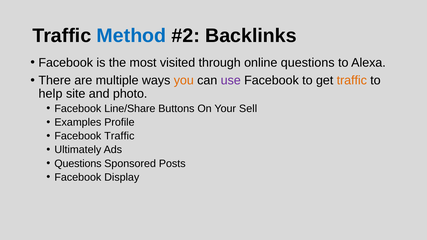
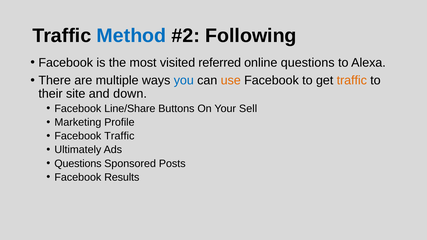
Backlinks: Backlinks -> Following (251, 36)
through: through -> referred (220, 63)
you colour: orange -> blue (184, 80)
use colour: purple -> orange (231, 80)
help: help -> their (51, 94)
photo: photo -> down (130, 94)
Examples: Examples -> Marketing (78, 122)
Display: Display -> Results (122, 177)
